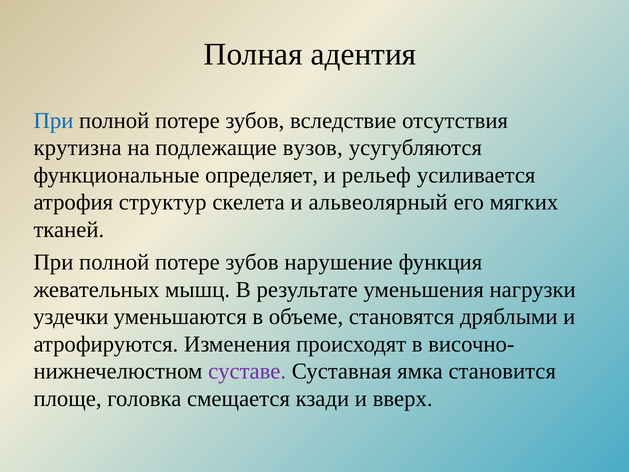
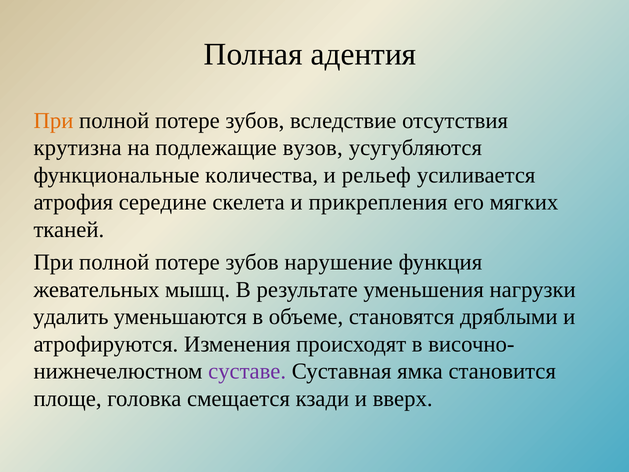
При colour: blue -> orange (53, 120)
определяет: определяет -> количества (262, 175)
структур: структур -> середине (163, 202)
альвеолярный: альвеолярный -> прикрепления (378, 202)
уздечки: уздечки -> удалить (71, 317)
